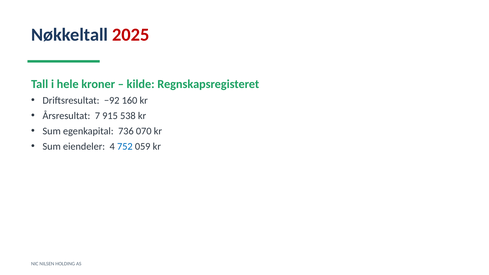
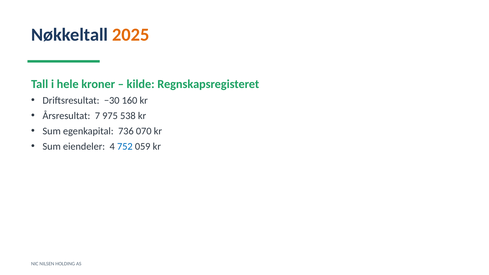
2025 colour: red -> orange (131, 35)
−92: −92 -> −30 (112, 101)
915: 915 -> 975 (110, 116)
